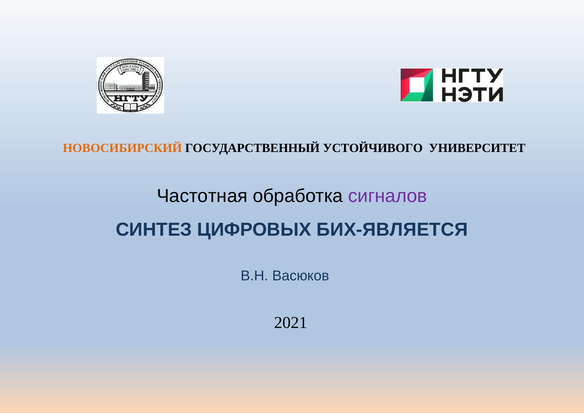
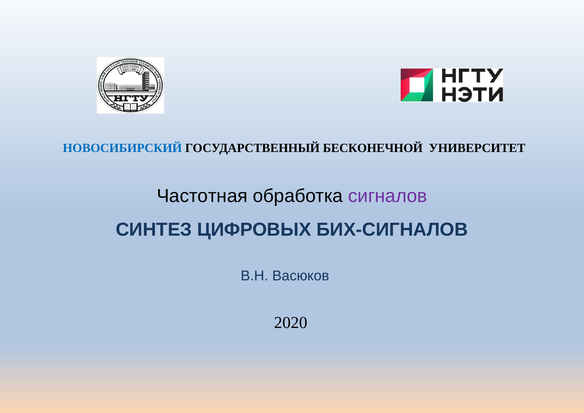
НОВОСИБИРСКИЙ colour: orange -> blue (122, 148)
УСТОЙЧИВОГО: УСТОЙЧИВОГО -> БЕСКОНЕЧНОЙ (373, 148)
БИХ-ЯВЛЯЕТСЯ: БИХ-ЯВЛЯЕТСЯ -> БИХ-СИГНАЛОВ (392, 230)
2021: 2021 -> 2020 (291, 323)
